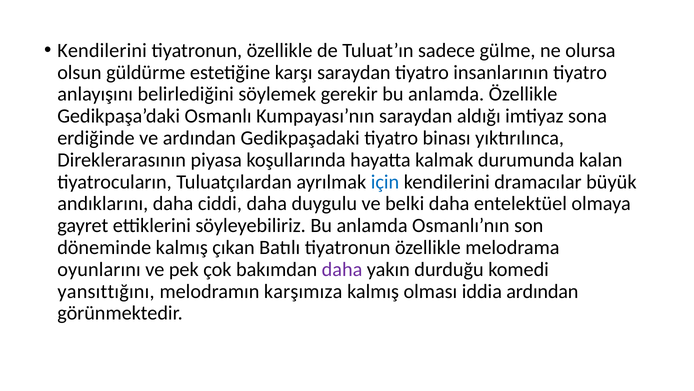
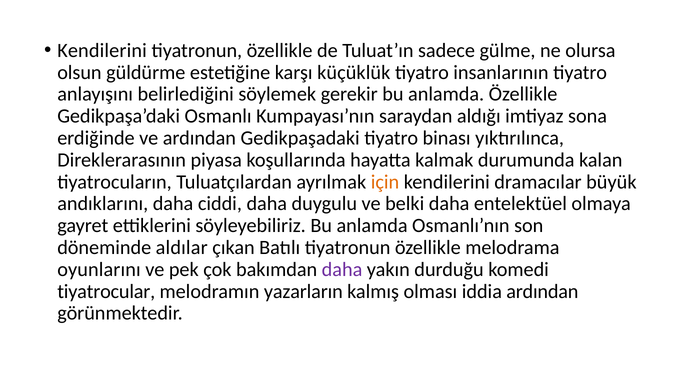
karşı saraydan: saraydan -> küçüklük (354, 72)
için colour: blue -> orange (385, 182)
döneminde kalmış: kalmış -> aldılar (182, 247)
yansıttığını: yansıttığını -> tiyatrocular (106, 291)
karşımıza: karşımıza -> yazarların (303, 291)
